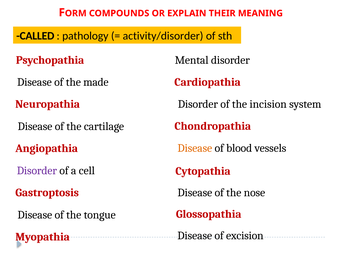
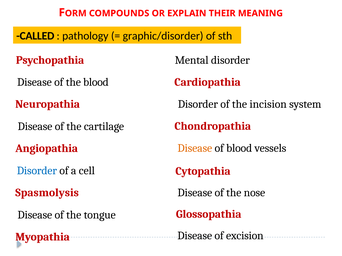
activity/disorder: activity/disorder -> graphic/disorder (163, 36)
the made: made -> blood (96, 82)
Disorder colour: purple -> blue (37, 171)
Gastroptosis: Gastroptosis -> Spasmolysis (47, 193)
